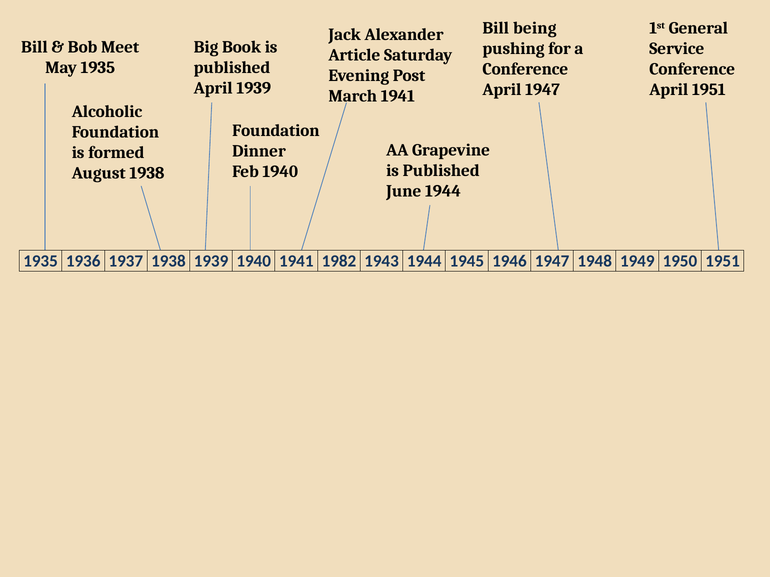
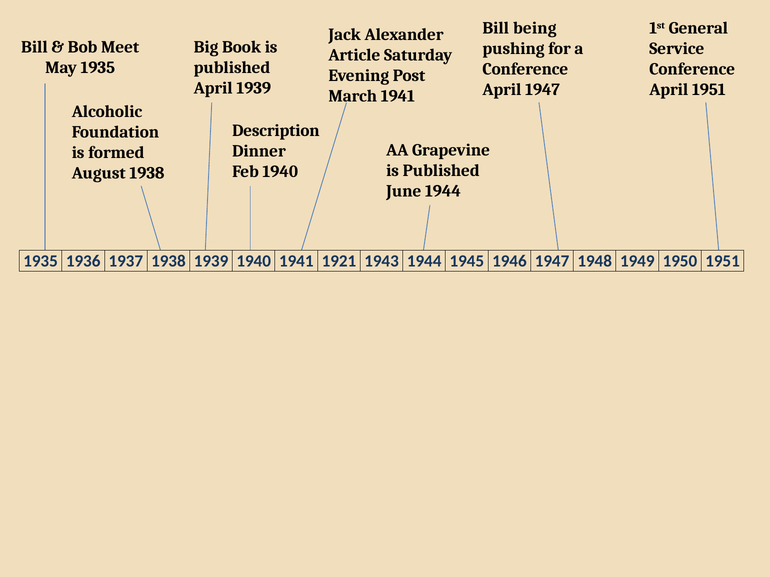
Foundation: Foundation -> Description (276, 131)
1982: 1982 -> 1921 (339, 261)
